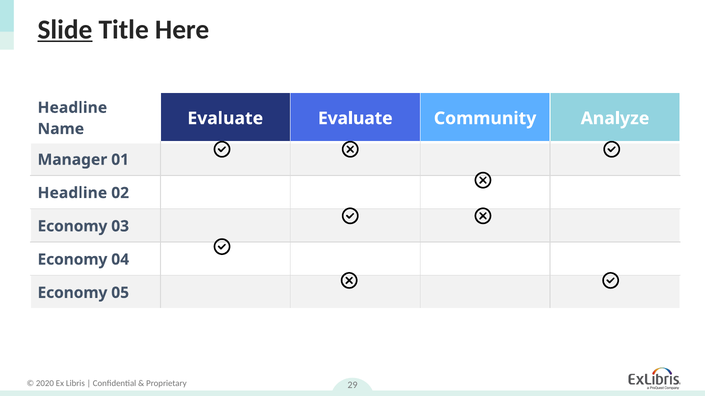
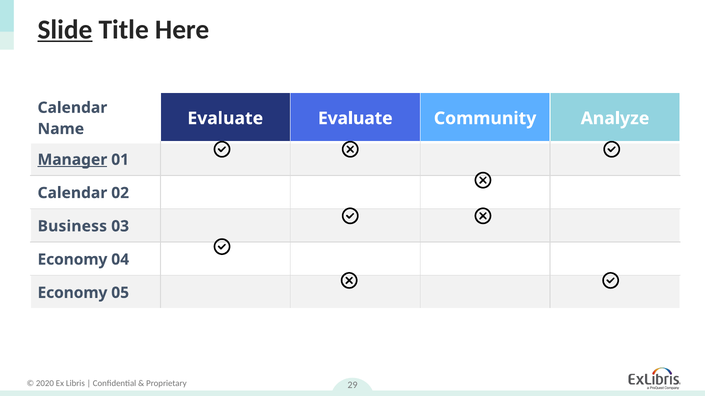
Headline: Headline -> Calendar (72, 108)
Manager underline: none -> present (72, 160)
Headline: Headline -> Calendar (72, 193)
Economy: Economy -> Business (72, 227)
